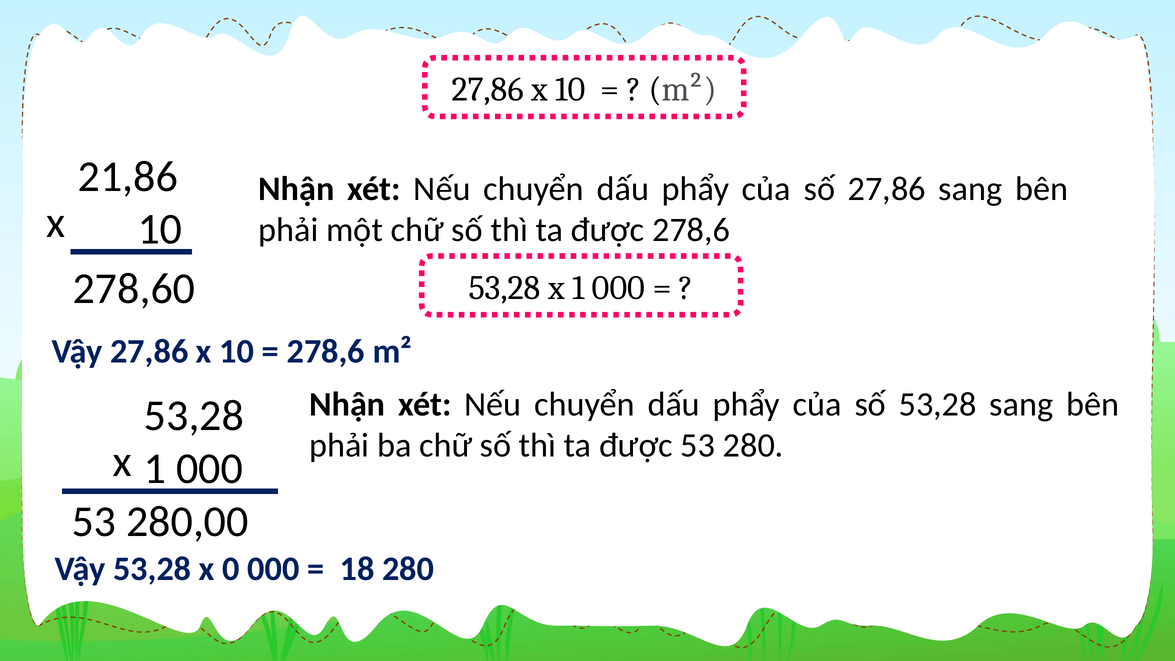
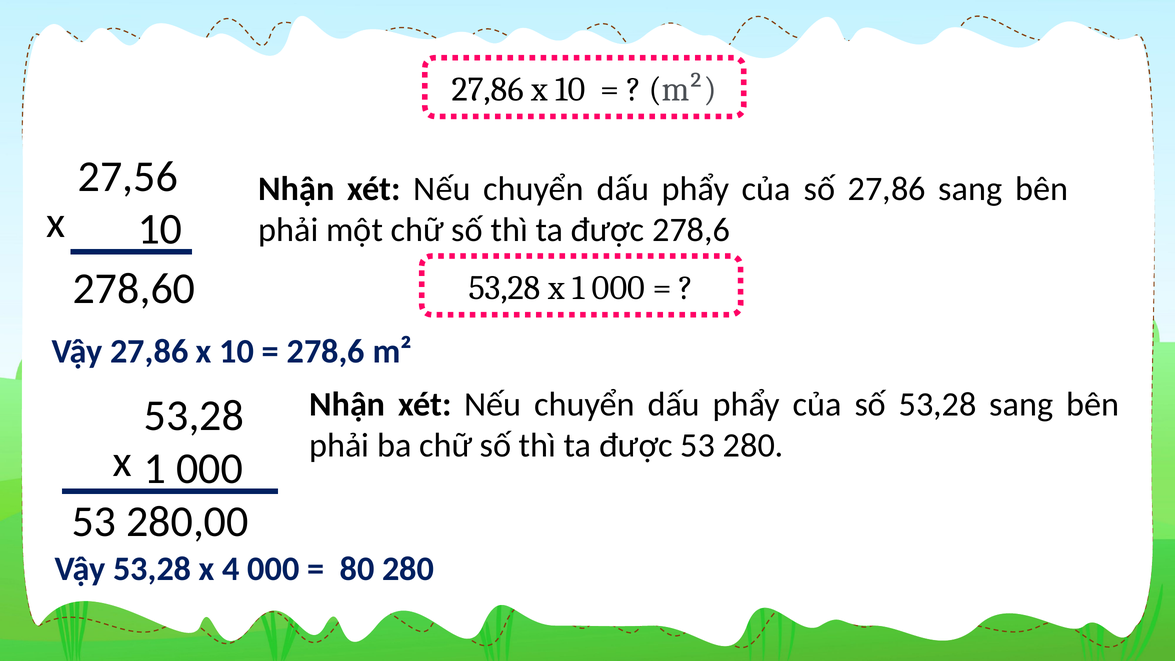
21,86: 21,86 -> 27,56 (128, 176)
0: 0 -> 4 (231, 569)
18: 18 -> 80 (357, 569)
